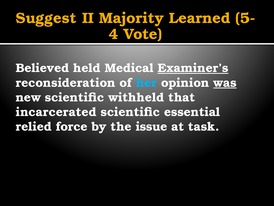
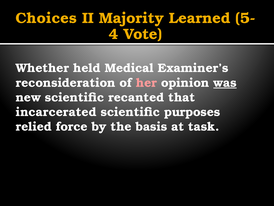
Suggest: Suggest -> Choices (46, 18)
Believed: Believed -> Whether (42, 68)
Examiner’s underline: present -> none (193, 68)
her colour: light blue -> pink (146, 83)
withheld: withheld -> recanted (136, 97)
essential: essential -> purposes (192, 112)
issue: issue -> basis (151, 126)
